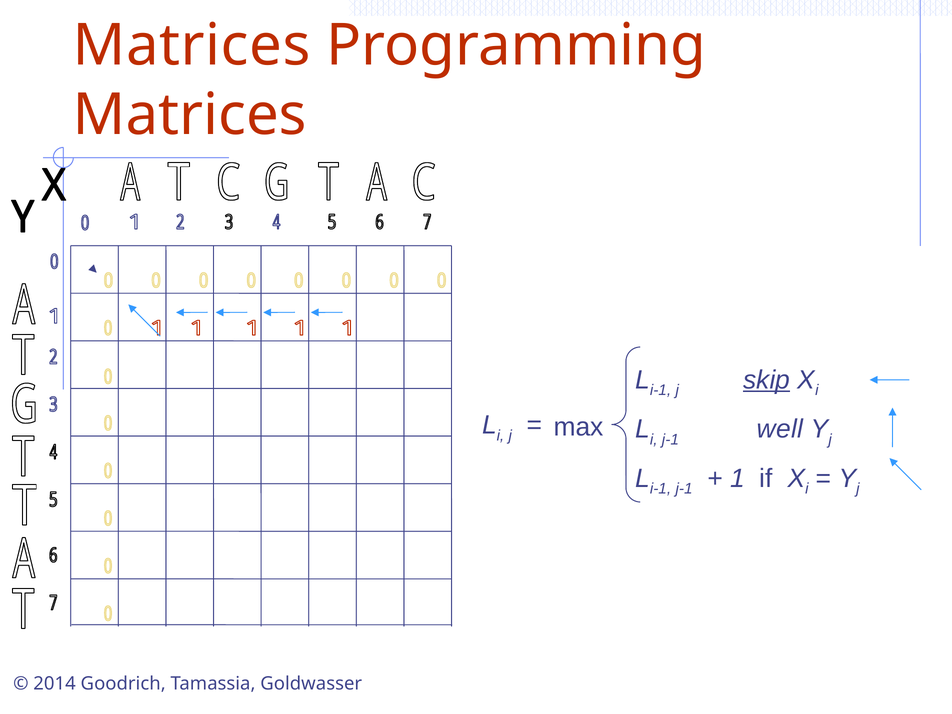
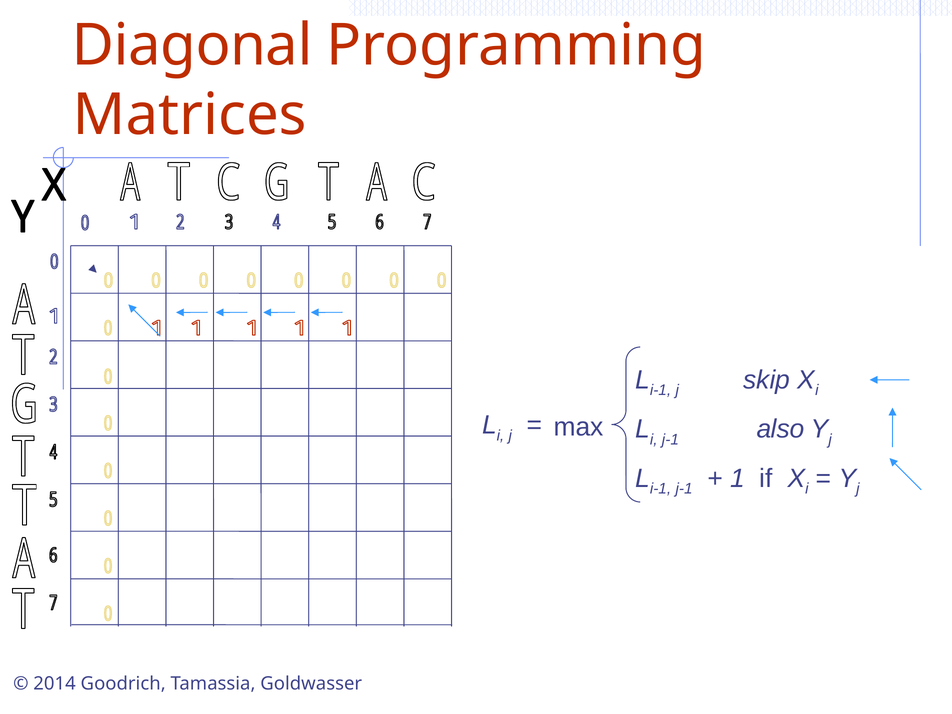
Matrices: Matrices -> Diagonal (192, 45)
skip underline: present -> none (767, 380)
well: well -> also (780, 429)
